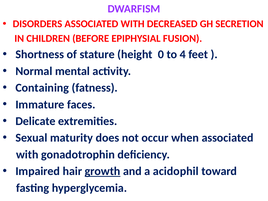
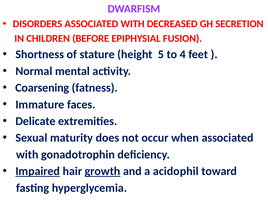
0: 0 -> 5 (161, 54)
Containing: Containing -> Coarsening (42, 88)
Impaired underline: none -> present (38, 171)
